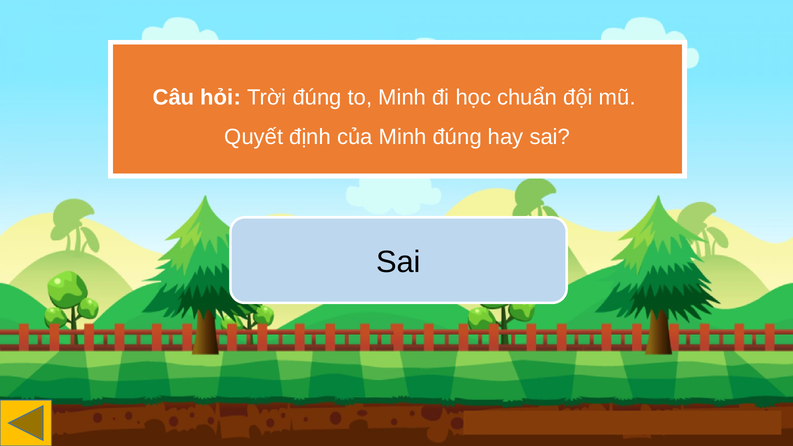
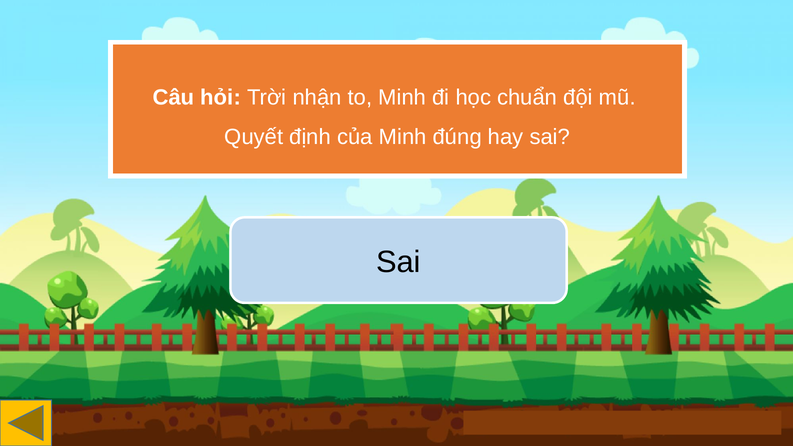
Trời đúng: đúng -> nhận (317, 97)
